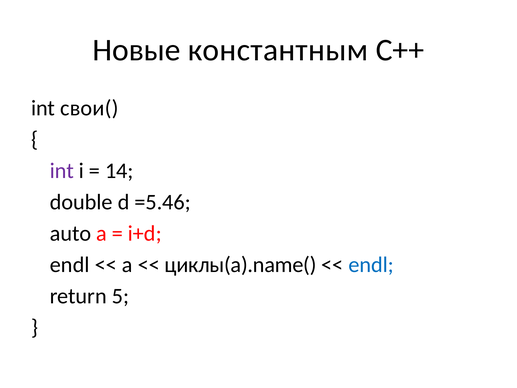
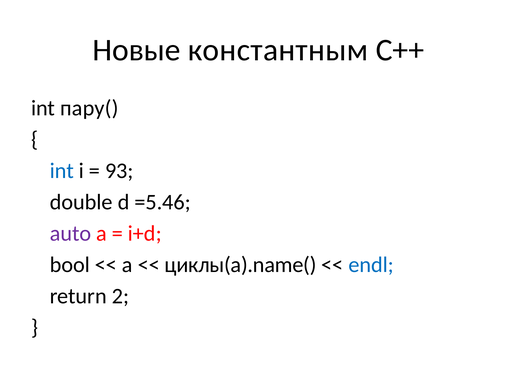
свои(: свои( -> пару( (89, 108)
int colour: purple -> blue (62, 171)
14: 14 -> 93 (119, 171)
auto colour: black -> purple (70, 233)
endl: endl -> bool (70, 265)
5: 5 -> 2 (120, 296)
